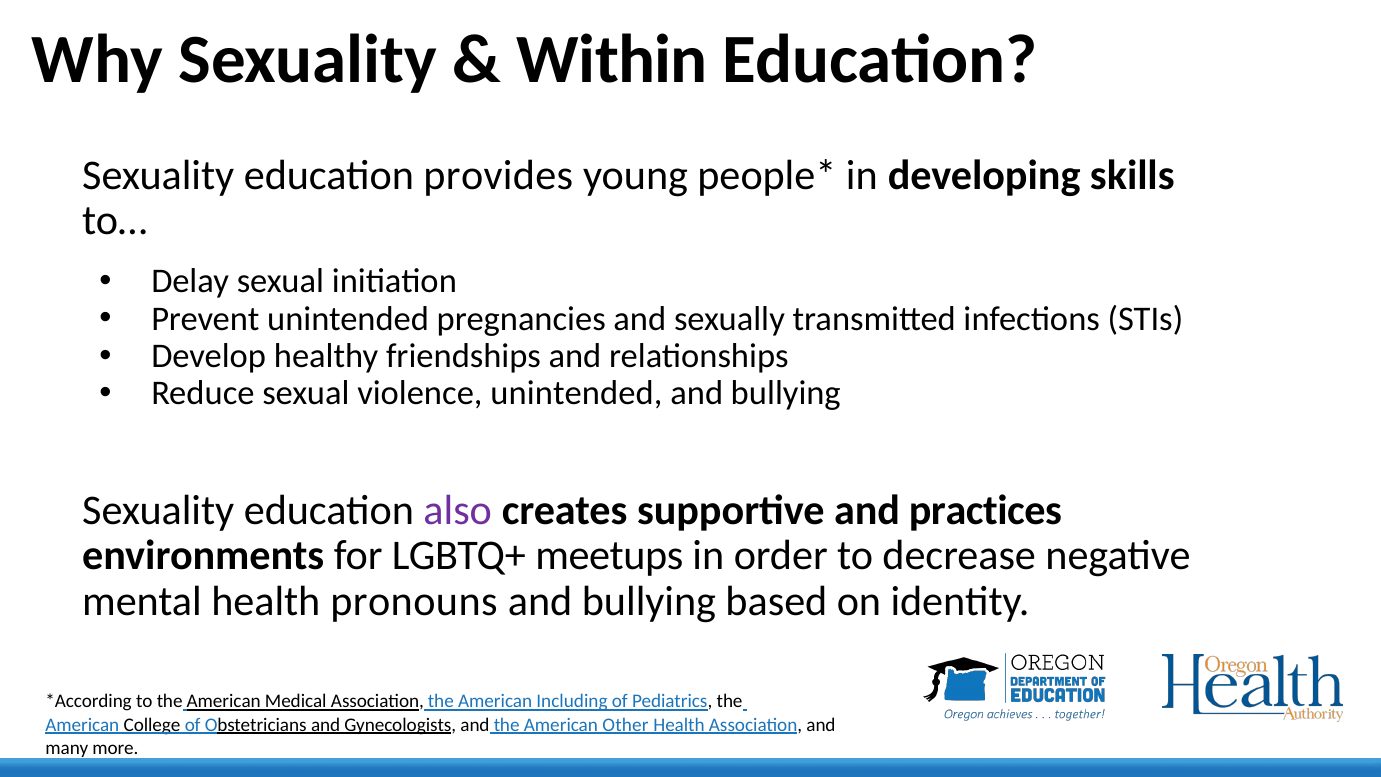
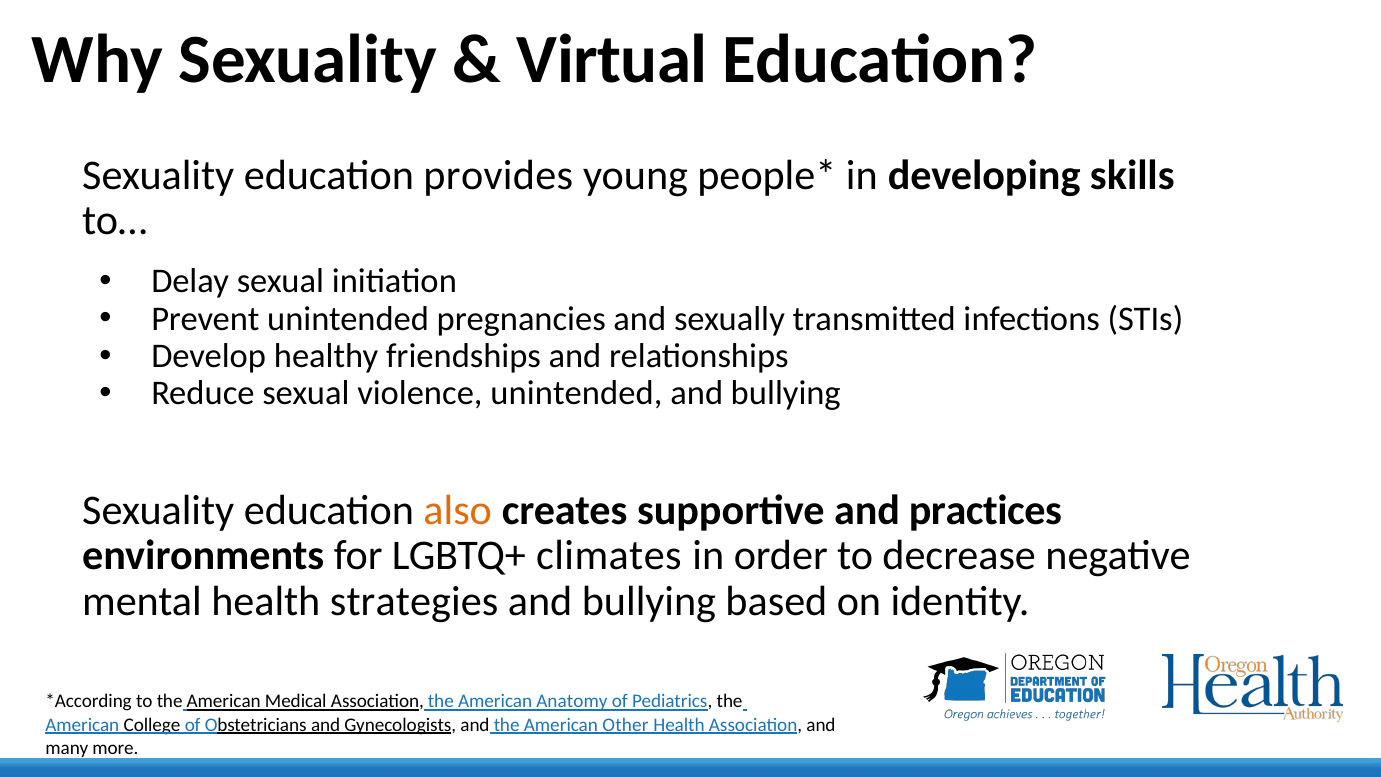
Within: Within -> Virtual (612, 60)
also colour: purple -> orange (458, 510)
meetups: meetups -> climates (609, 556)
pronouns: pronouns -> strategies (414, 601)
Including: Including -> Anatomy (572, 701)
